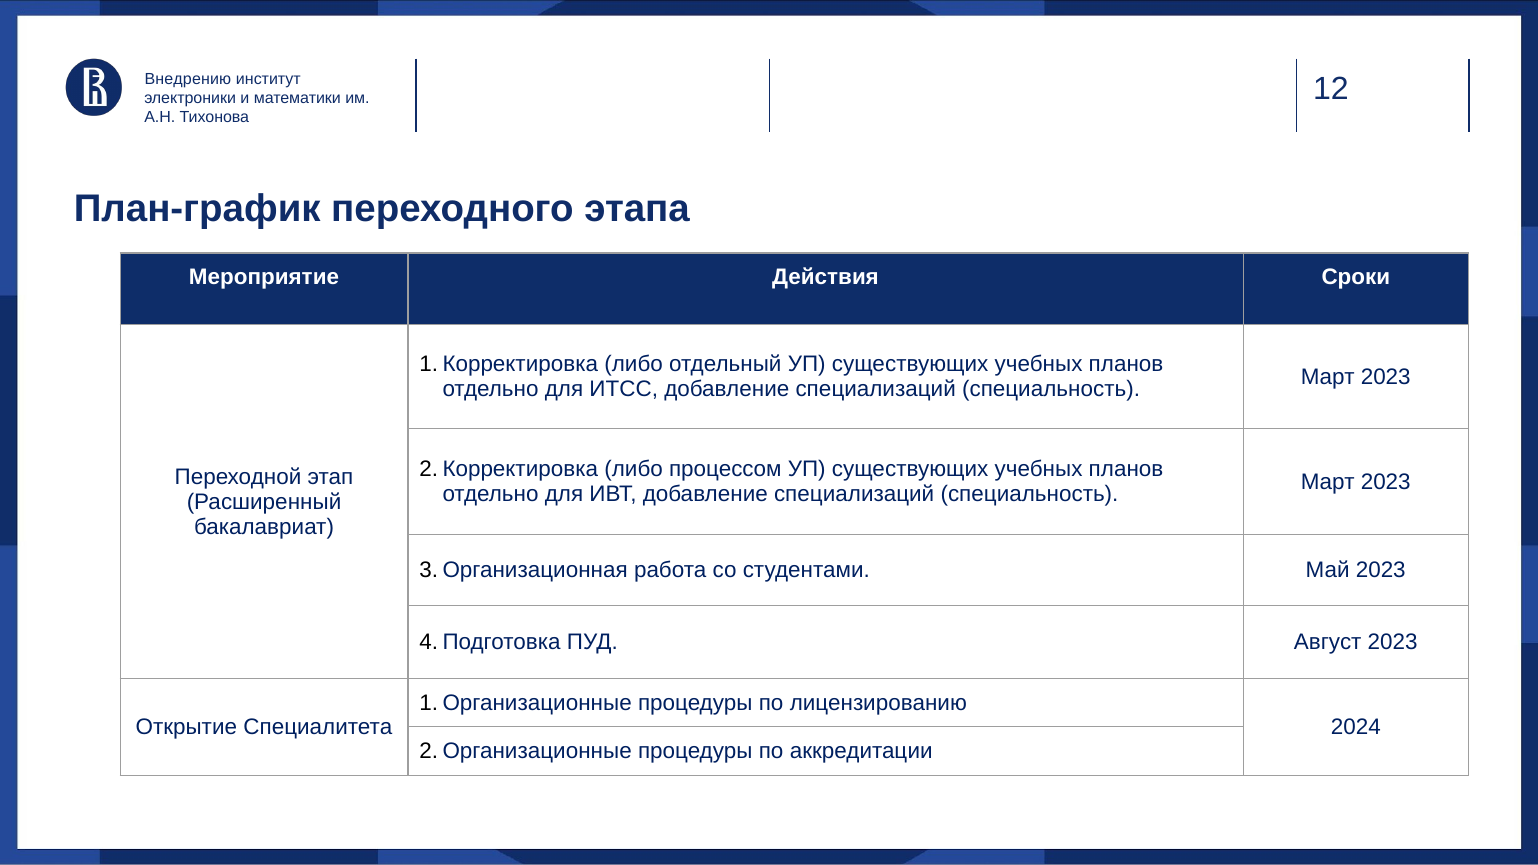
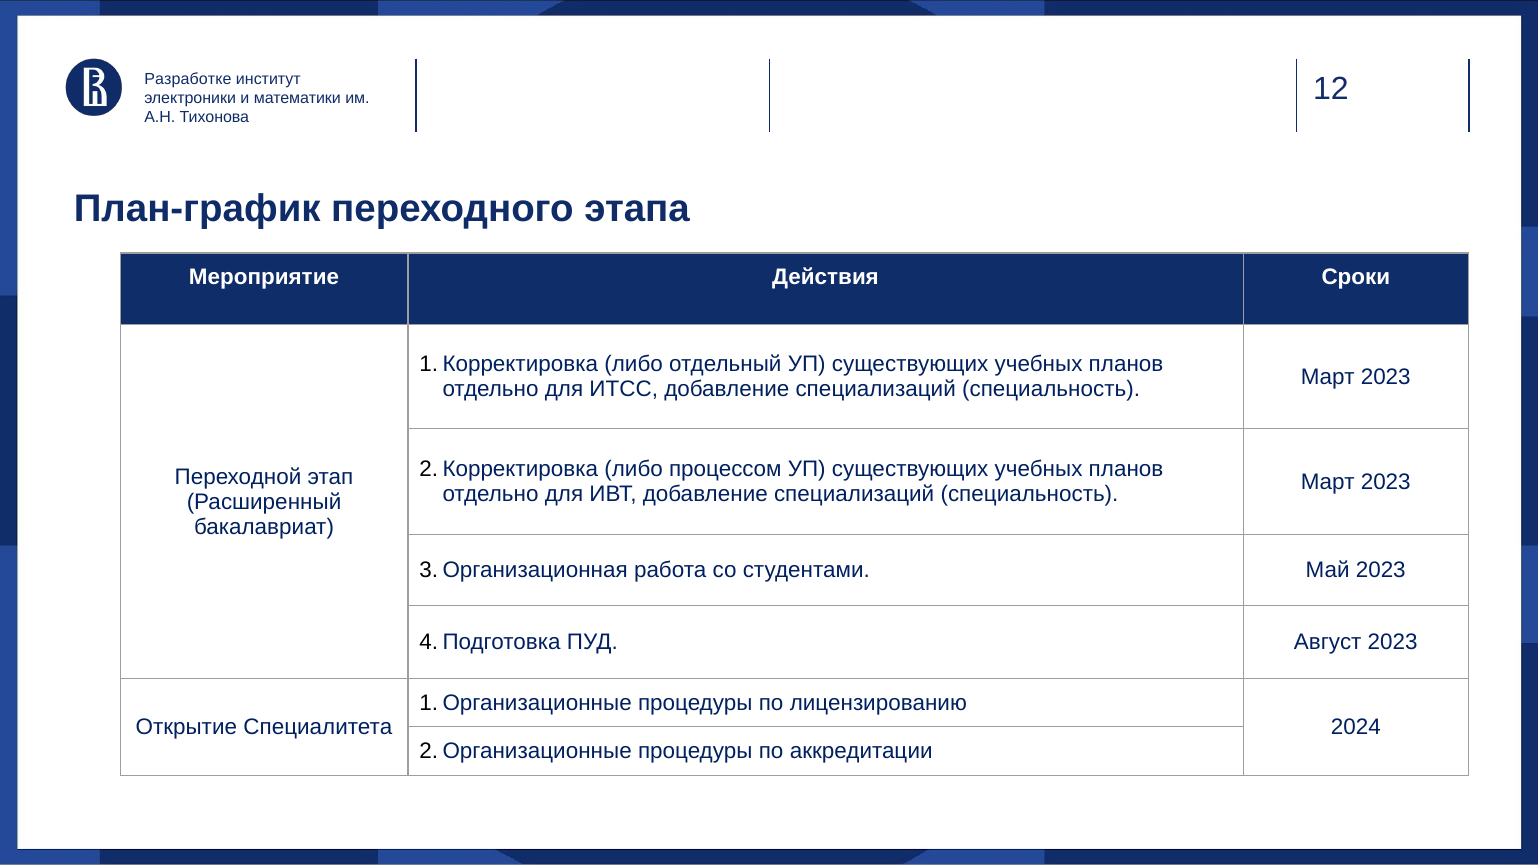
Внедрению: Внедрению -> Разработке (188, 79)
